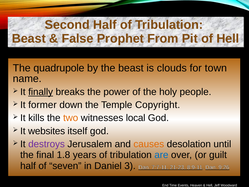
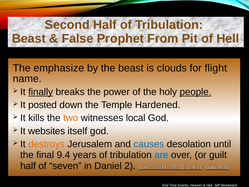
quadrupole: quadrupole -> emphasize (59, 68)
town: town -> flight (216, 68)
people underline: none -> present (195, 92)
former: former -> posted (43, 105)
Copyright: Copyright -> Hardened (158, 105)
destroys colour: purple -> orange (47, 144)
causes colour: orange -> blue (149, 144)
1.8: 1.8 -> 9.4 (63, 155)
3: 3 -> 2 (130, 166)
